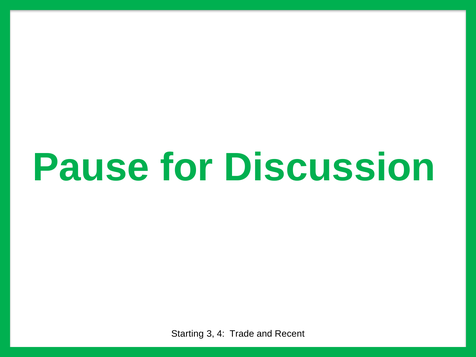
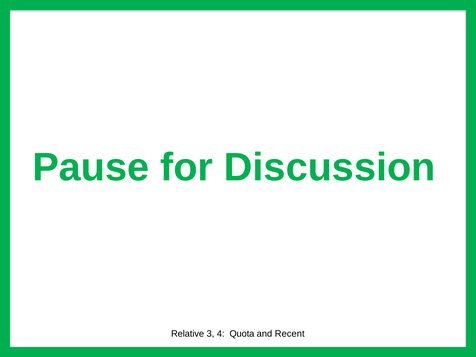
Starting: Starting -> Relative (188, 334)
Trade: Trade -> Quota (242, 334)
